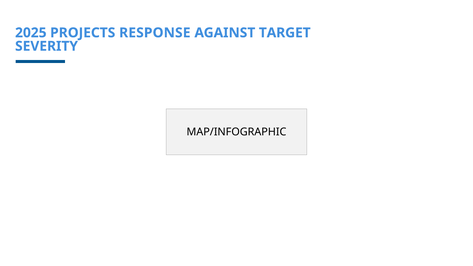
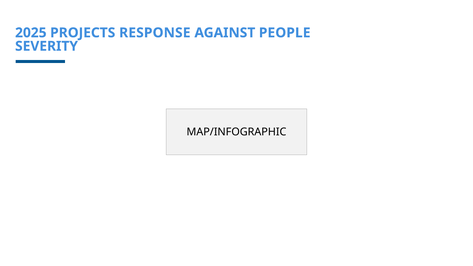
TARGET: TARGET -> PEOPLE (285, 33)
